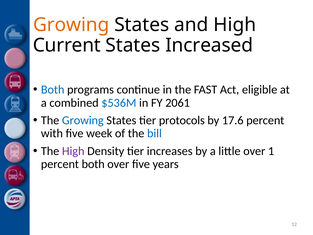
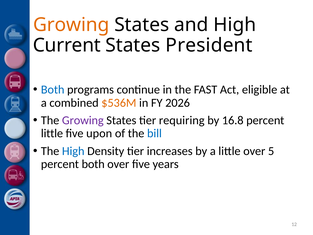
Increased: Increased -> President (209, 45)
$536M colour: blue -> orange (119, 103)
2061: 2061 -> 2026 (178, 103)
Growing colour: blue -> purple (83, 120)
protocols: protocols -> requiring (182, 120)
17.6: 17.6 -> 16.8 (233, 120)
with: with -> little (52, 133)
week: week -> upon (99, 133)
High colour: purple -> blue (73, 151)
1: 1 -> 5 (271, 151)
